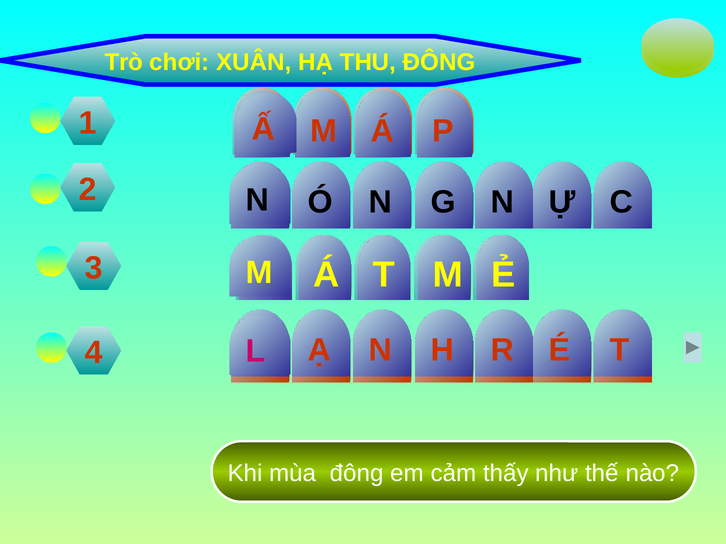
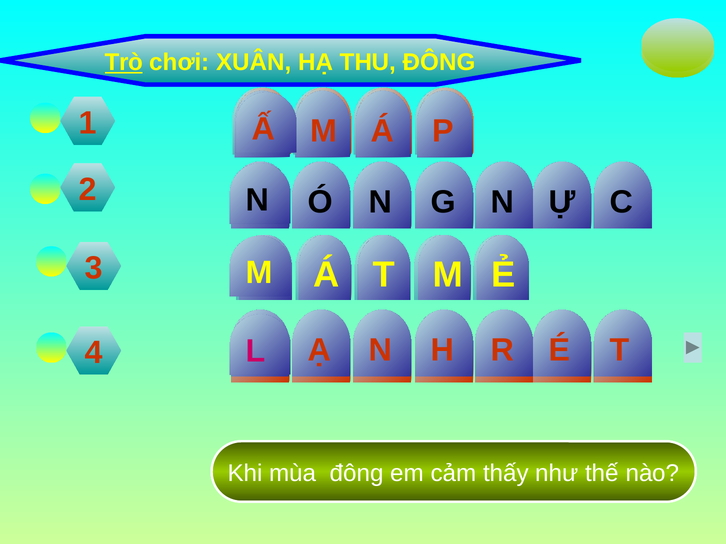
Trò underline: none -> present (124, 62)
